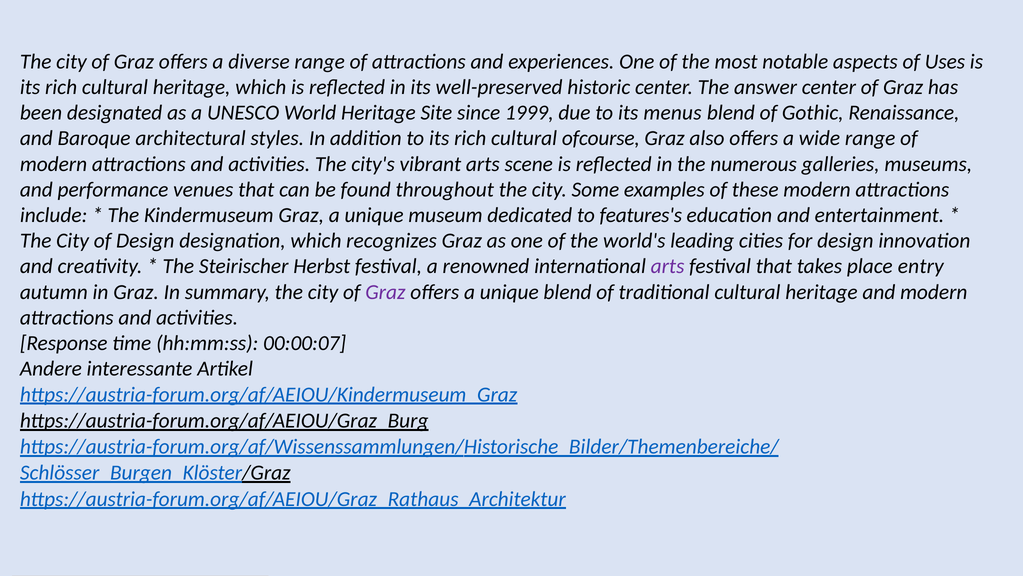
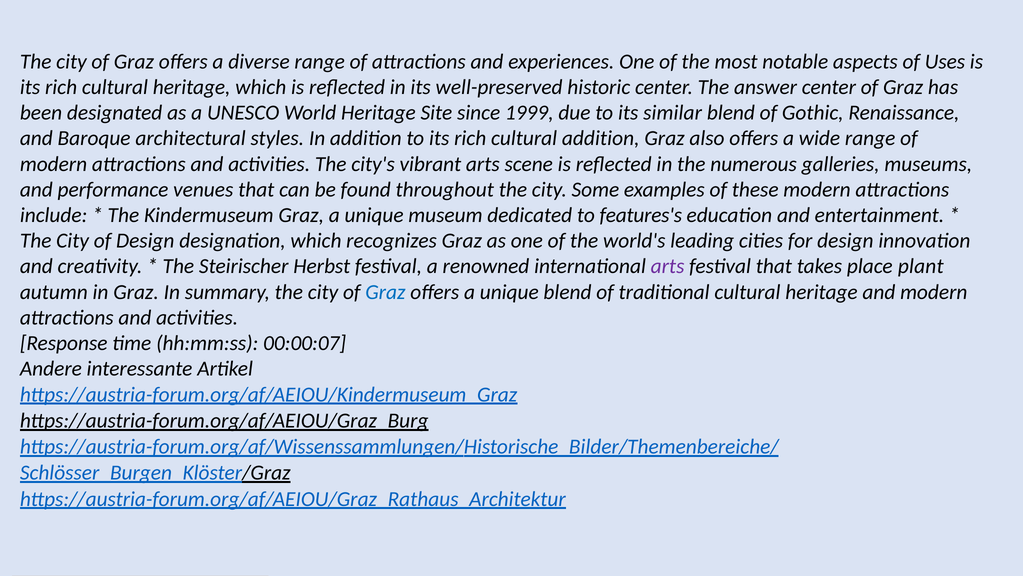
menus: menus -> similar (673, 113)
cultural ofcourse: ofcourse -> addition (601, 138)
entry: entry -> plant (921, 266)
Graz colour: purple -> blue (385, 292)
